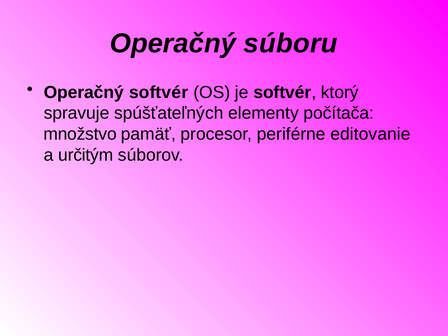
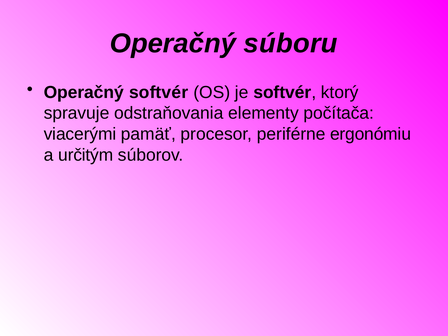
spúšťateľných: spúšťateľných -> odstraňovania (169, 113)
množstvo: množstvo -> viacerými (80, 134)
editovanie: editovanie -> ergonómiu (371, 134)
